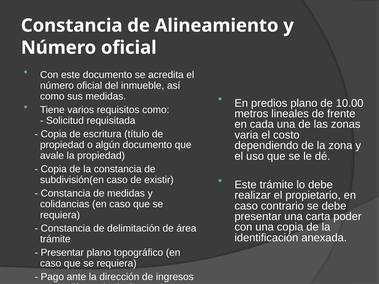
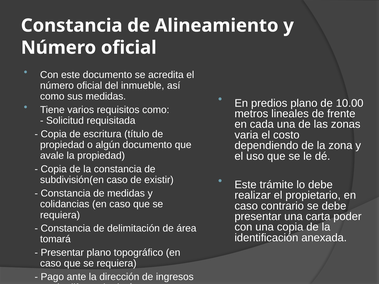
trámite: trámite -> tomará (55, 239)
